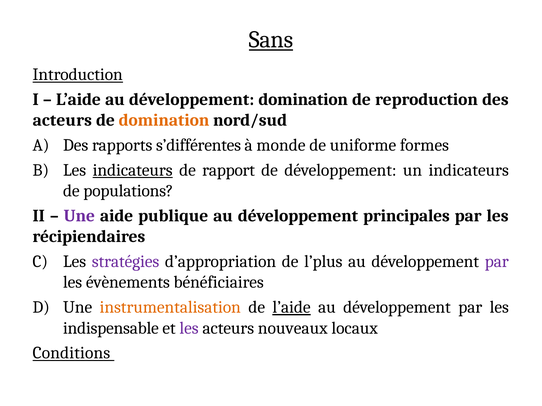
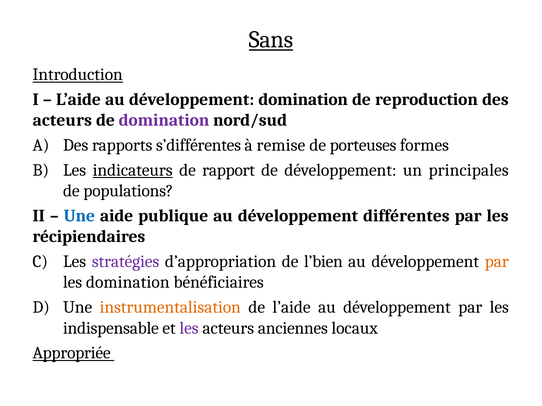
domination colour: orange -> purple (164, 120)
monde: monde -> remise (281, 145)
uniforme: uniforme -> porteuses (363, 145)
un indicateurs: indicateurs -> principales (469, 170)
Une colour: purple -> blue (79, 216)
principales: principales -> différentes (406, 216)
l’plus: l’plus -> l’bien (323, 262)
par colour: purple -> orange (497, 262)
les évènements: évènements -> domination (128, 283)
l’aide underline: present -> none (292, 308)
nouveaux: nouveaux -> anciennes (293, 328)
Conditions: Conditions -> Appropriée (72, 353)
